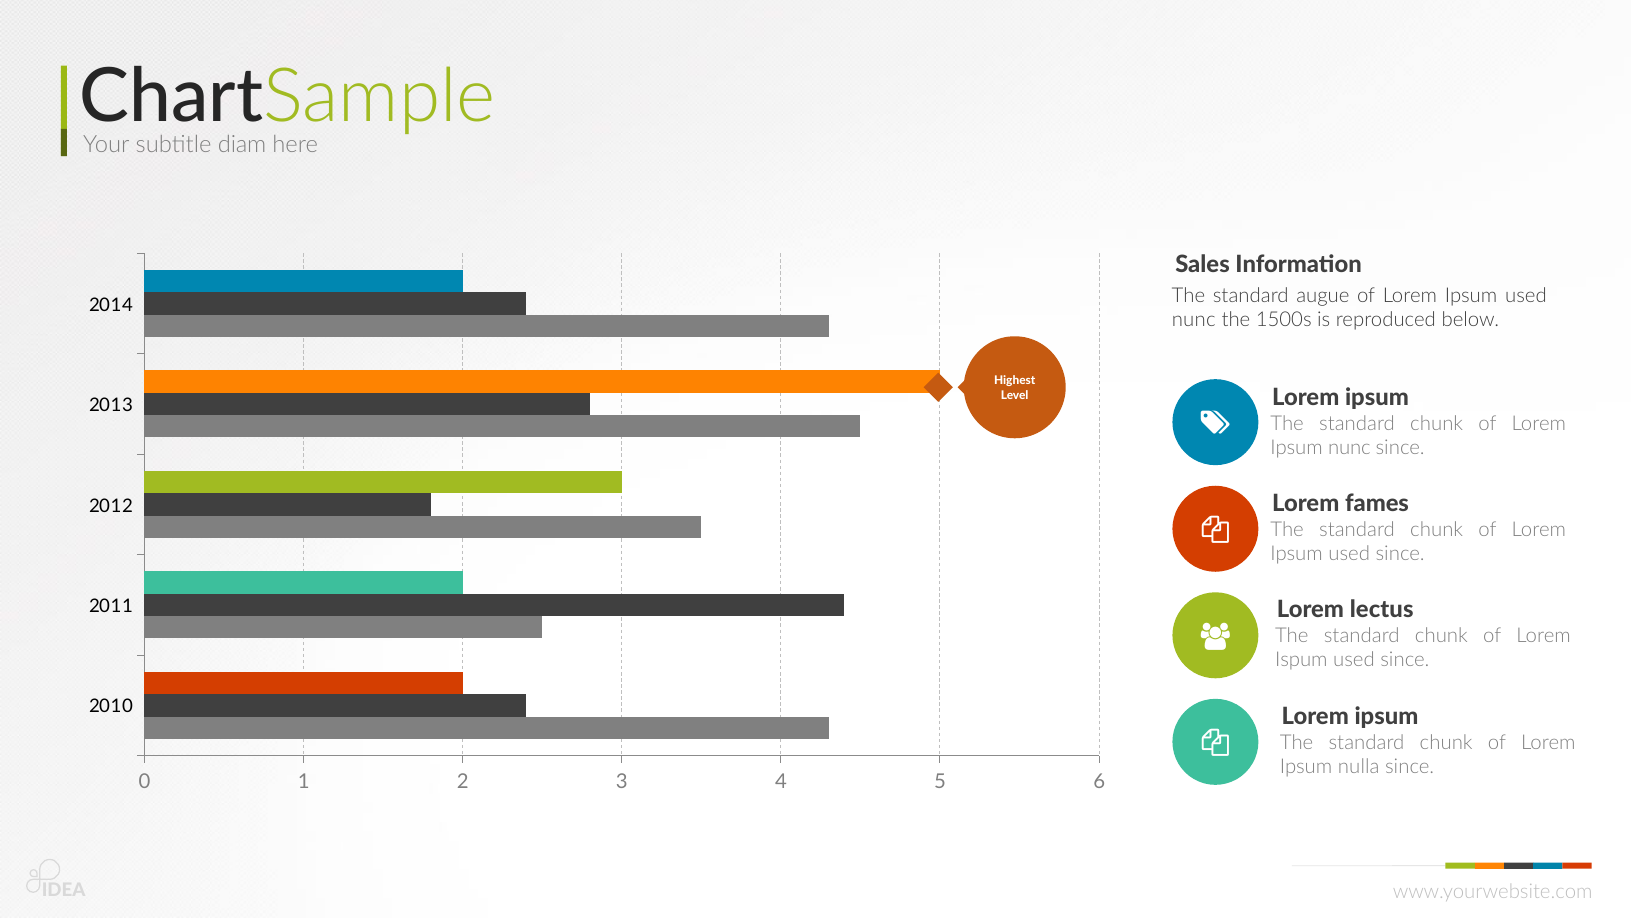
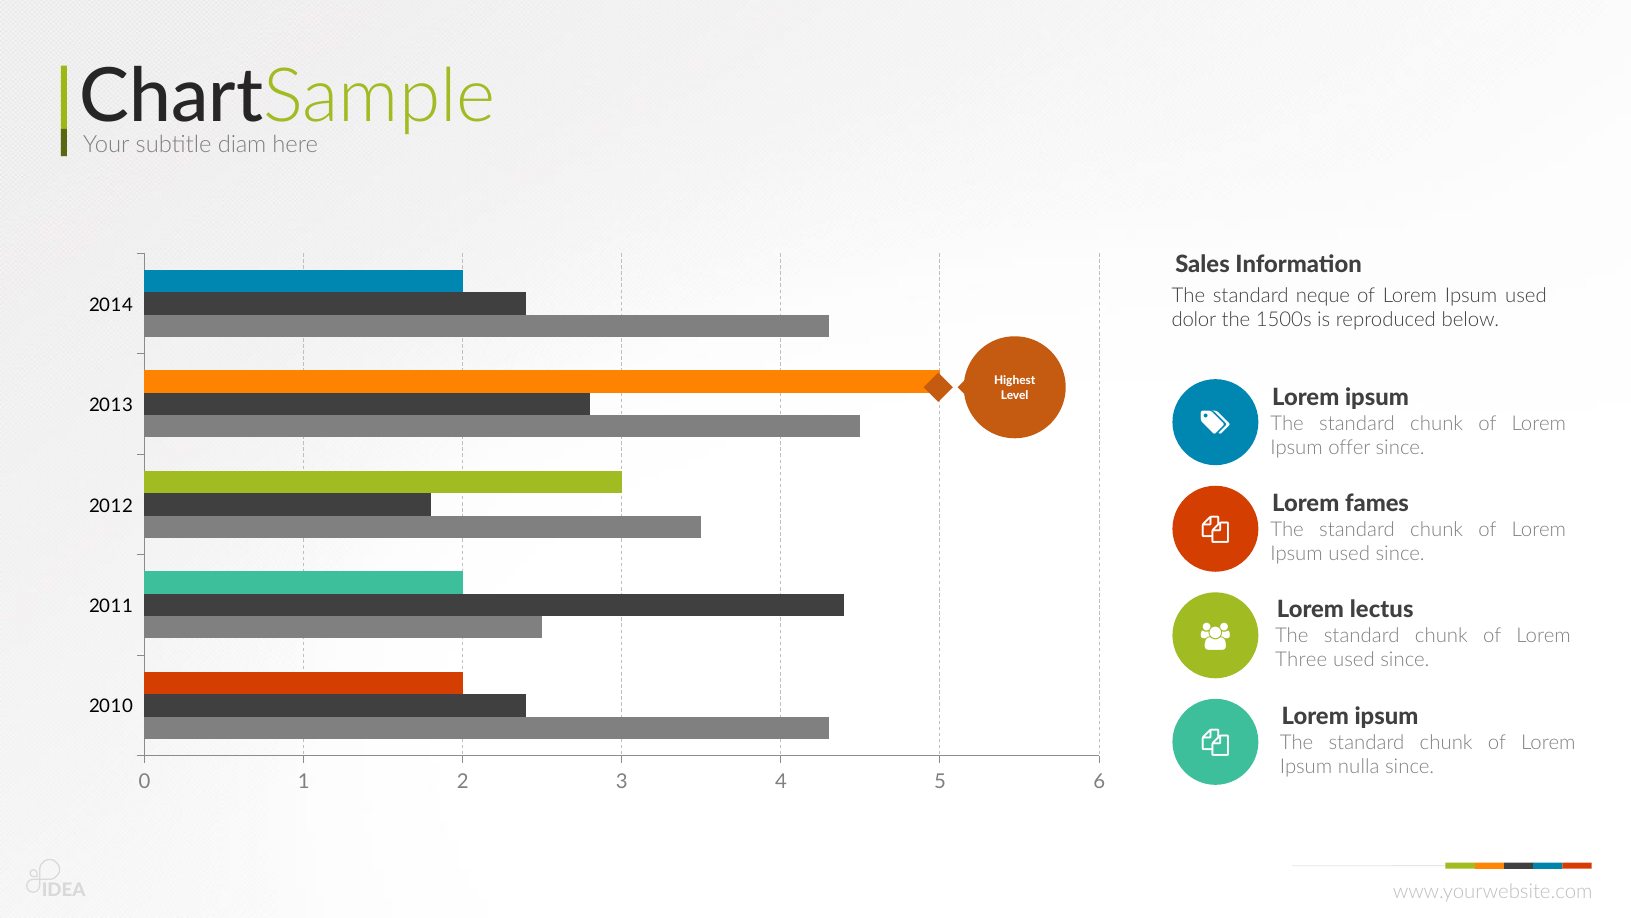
augue: augue -> neque (1323, 295)
nunc: nunc -> dolor (1194, 320)
Ipsum nunc: nunc -> offer (1349, 448)
Ispum: Ispum -> Three (1301, 659)
